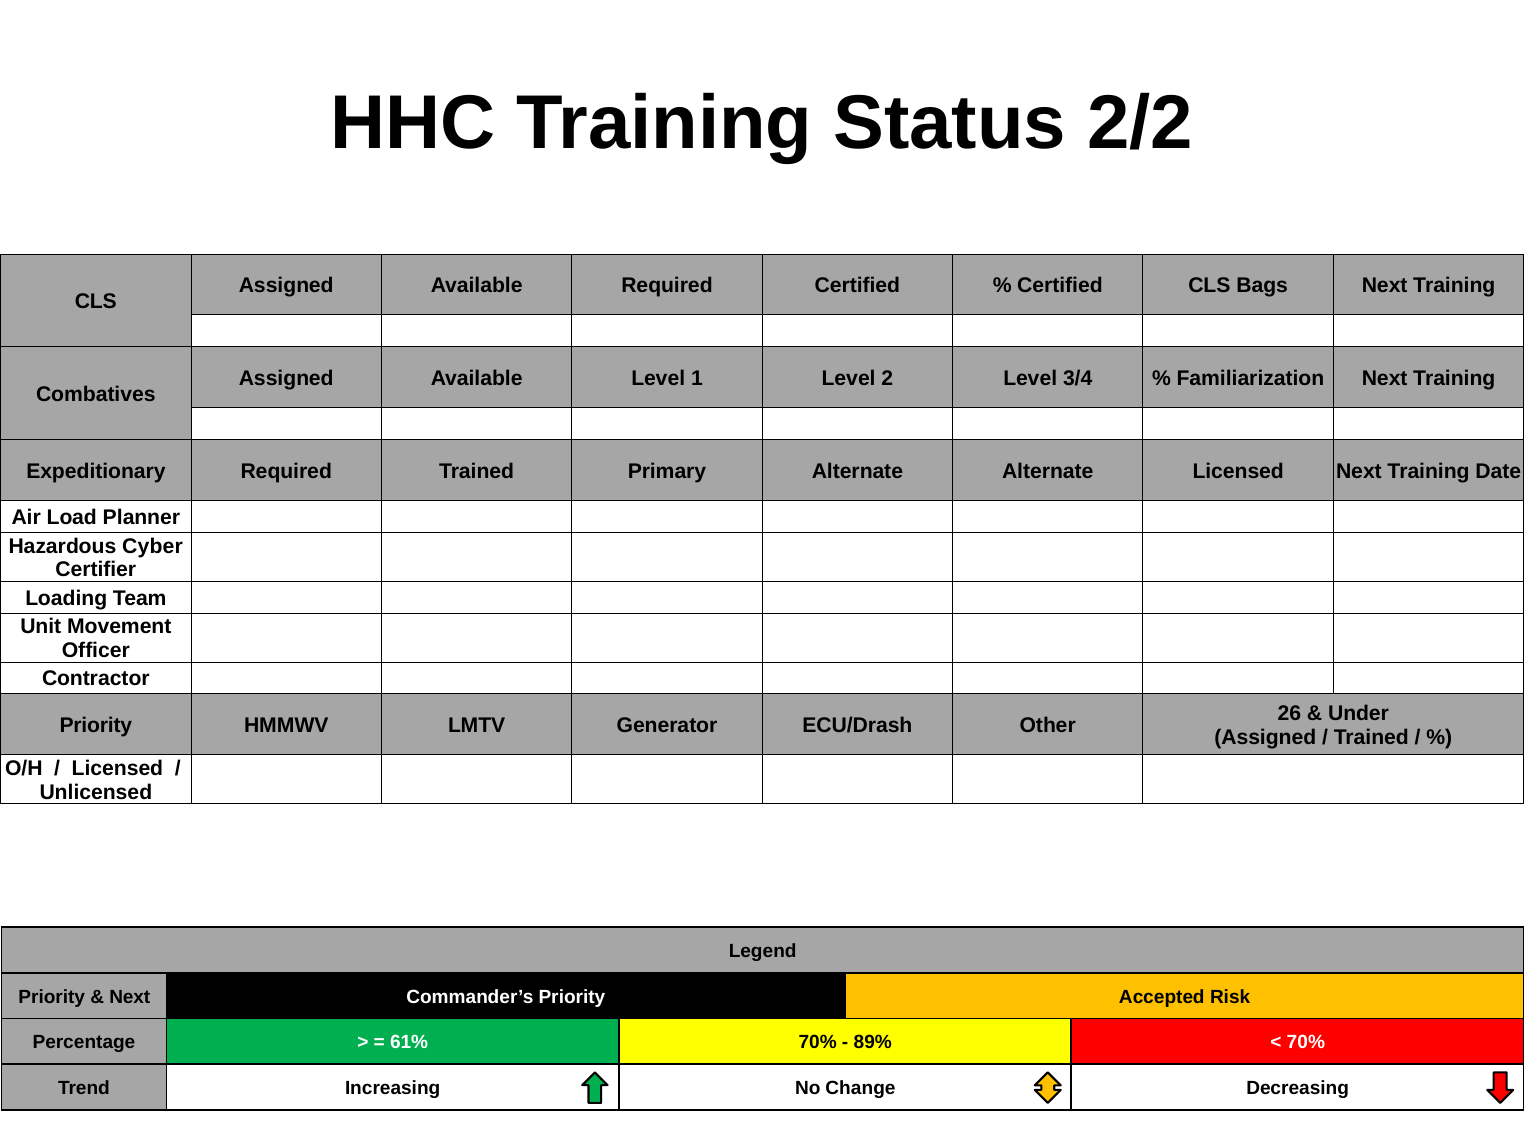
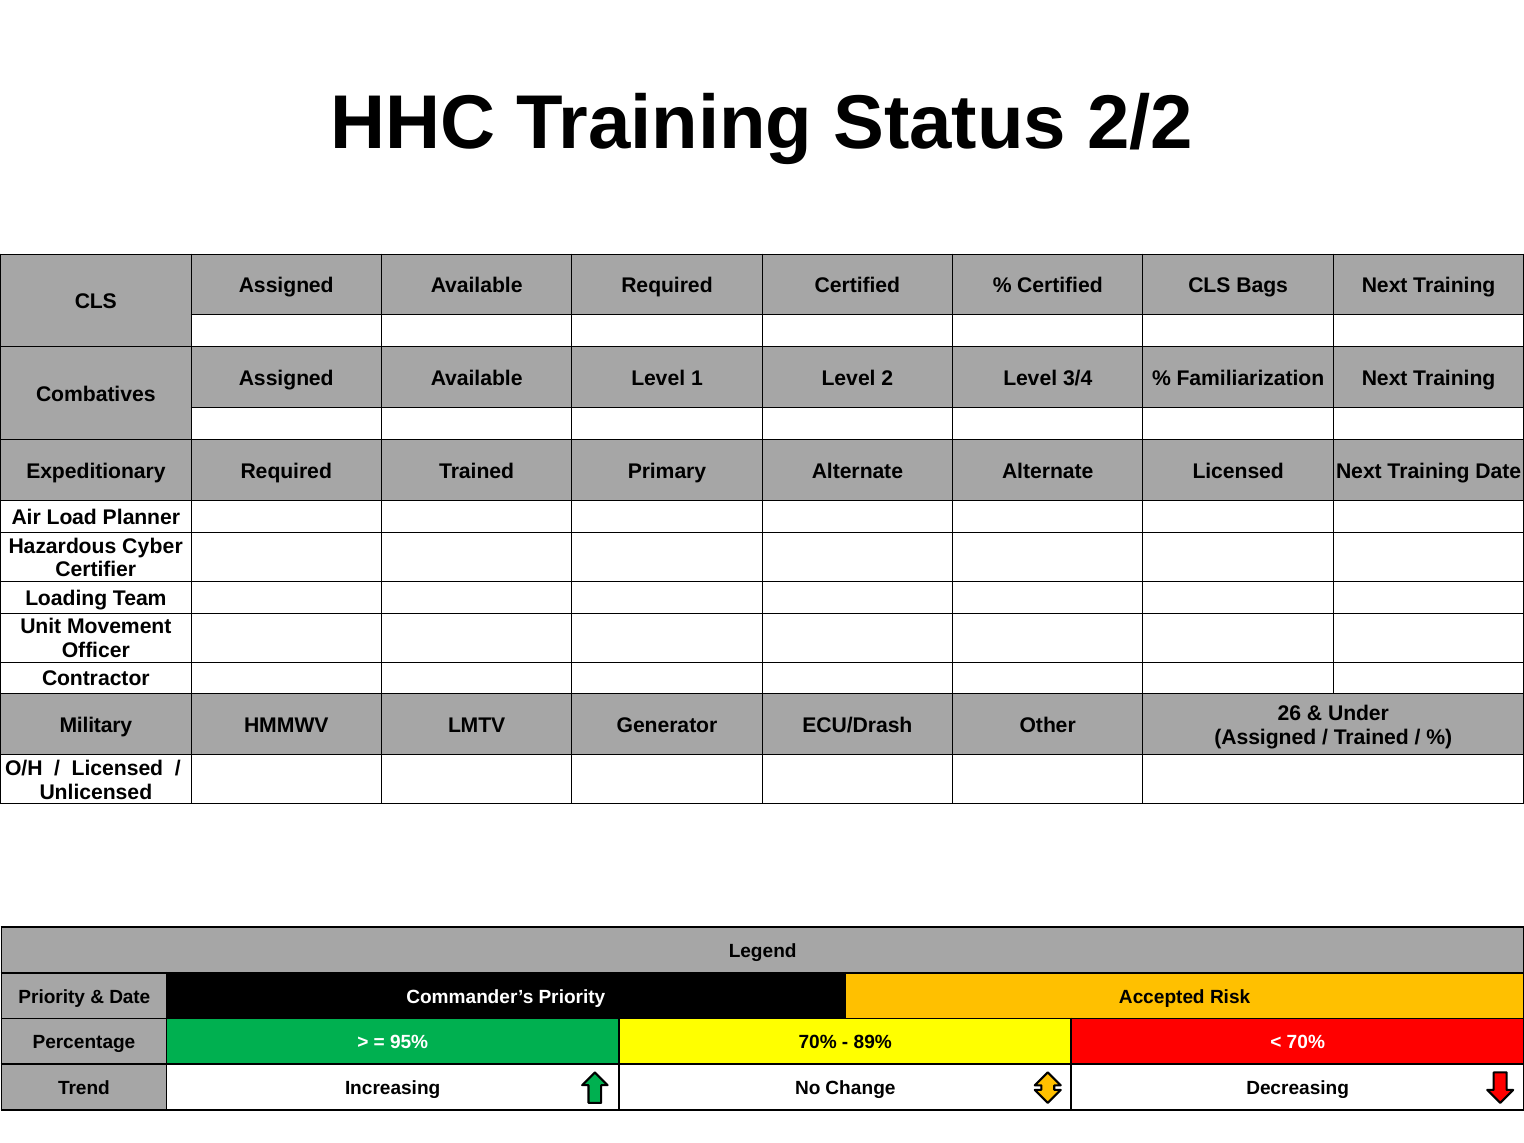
Priority: Priority -> Military (96, 725)
Next: Next -> Date (130, 997)
61%: 61% -> 95% (409, 1043)
